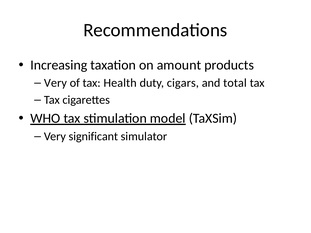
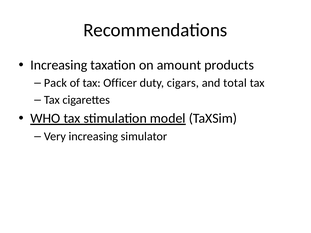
Very: Very -> Pack (55, 83)
Health: Health -> Officer (120, 83)
Very significant: significant -> increasing (93, 137)
